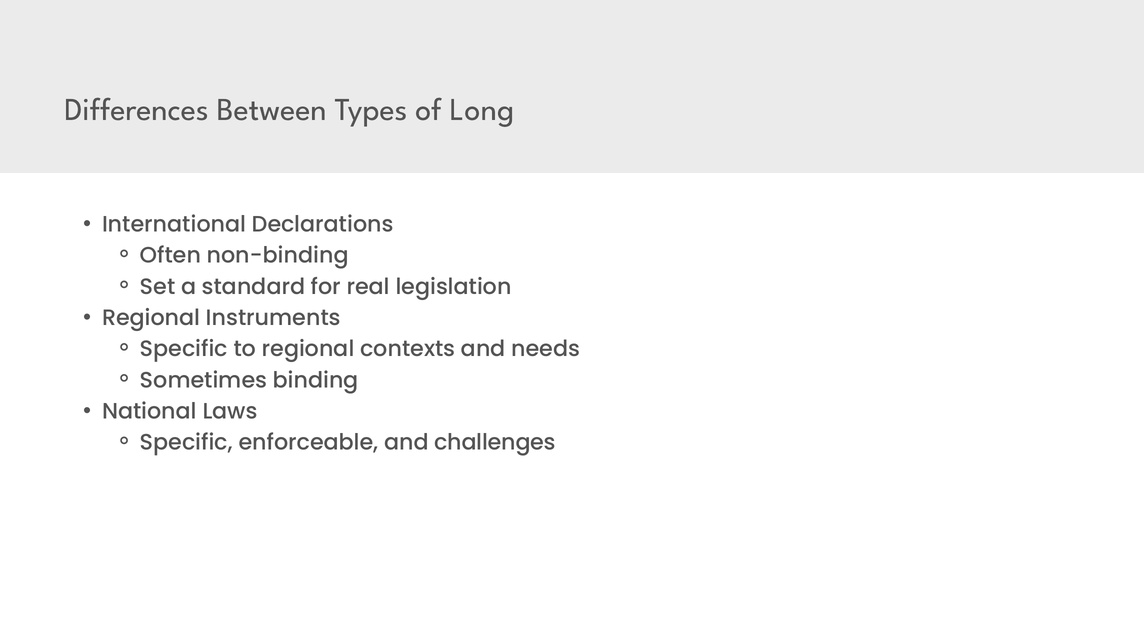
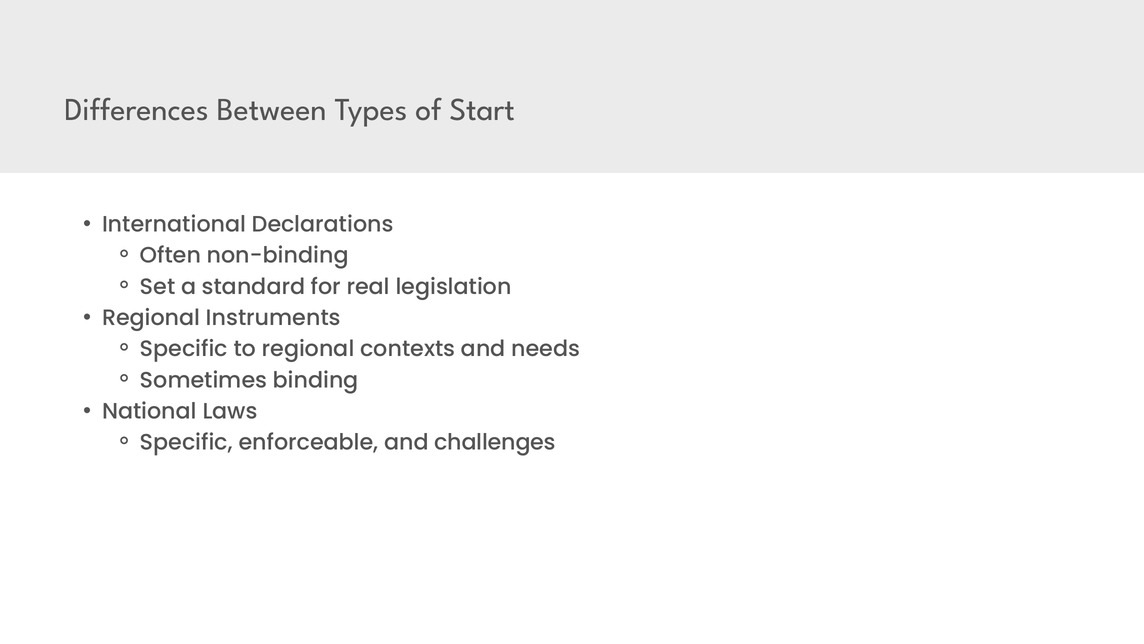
Long: Long -> Start (482, 109)
